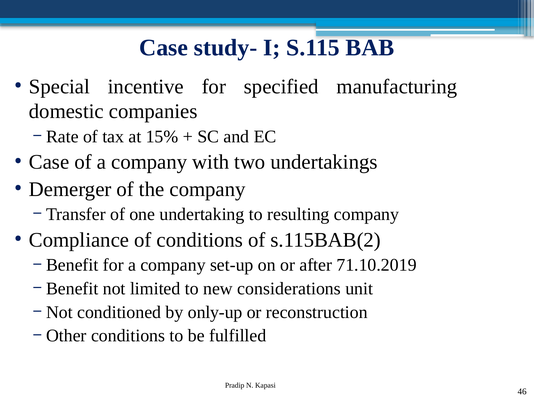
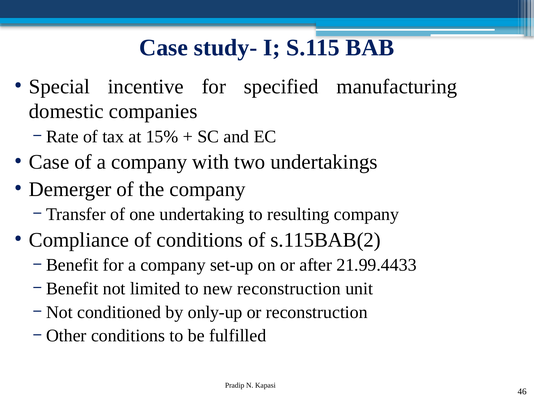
71.10.2019: 71.10.2019 -> 21.99.4433 (377, 265)
new considerations: considerations -> reconstruction (289, 289)
